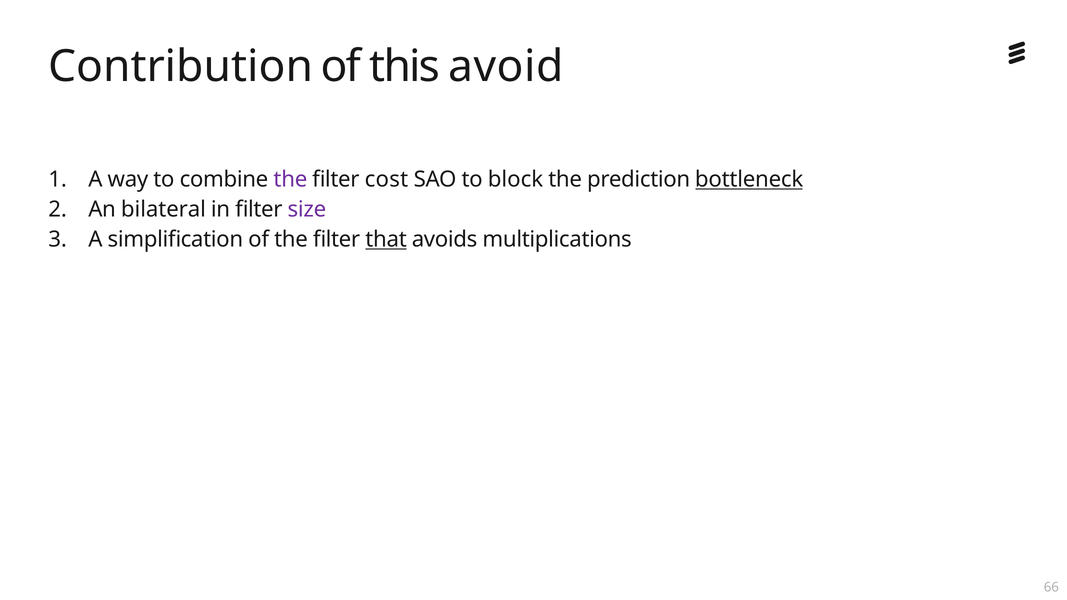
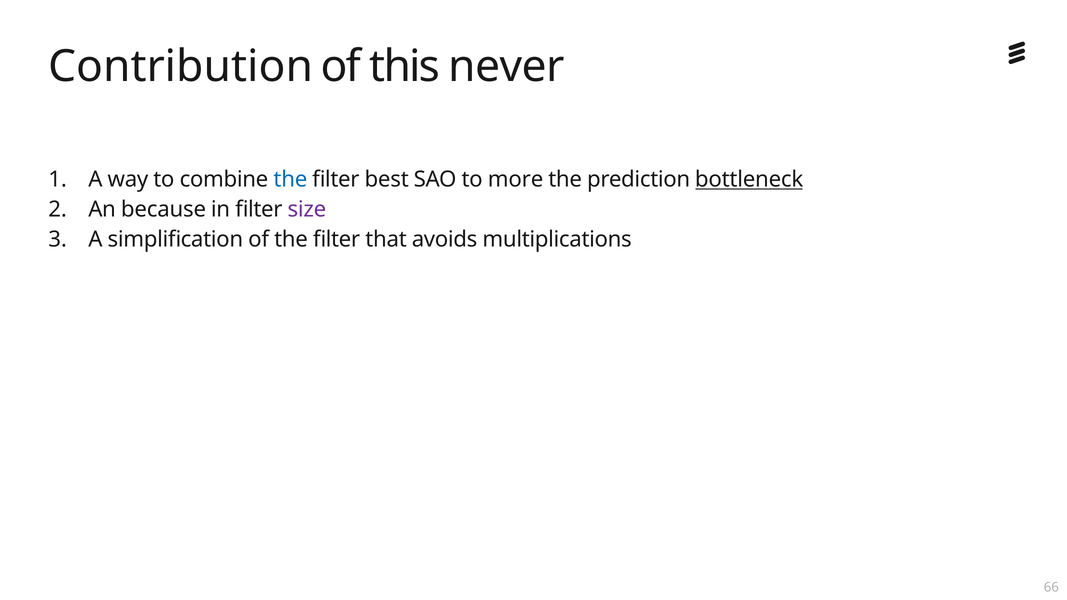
avoid: avoid -> never (506, 66)
the colour: purple -> blue (290, 179)
cost: cost -> best (387, 179)
block: block -> more (516, 179)
bilateral: bilateral -> because (164, 210)
that underline: present -> none (386, 240)
